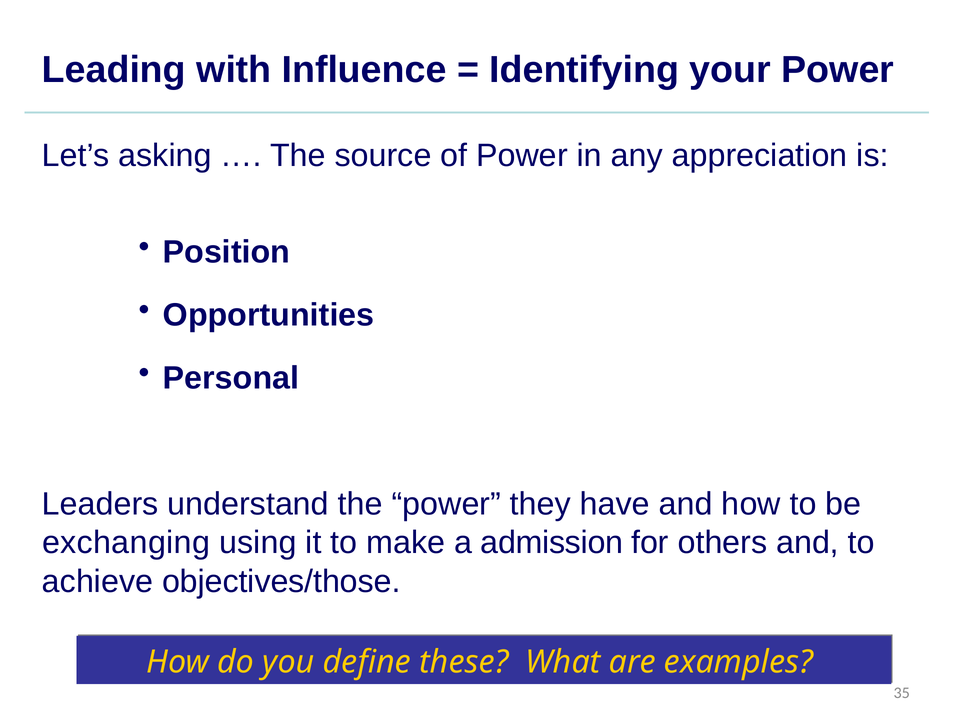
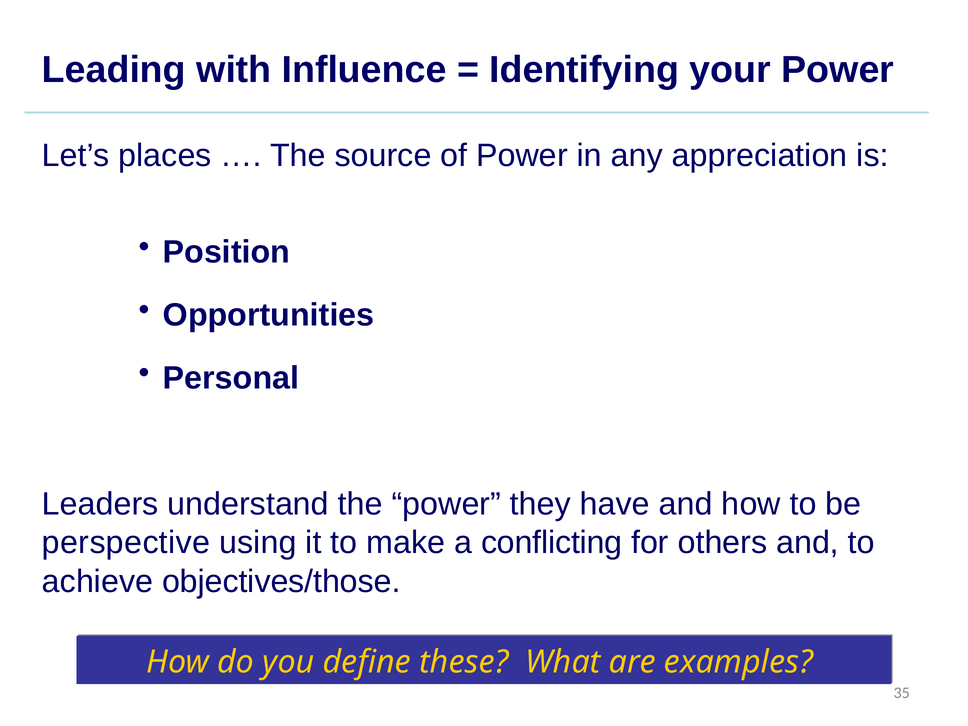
asking: asking -> places (165, 156)
exchanging: exchanging -> perspective (126, 543)
admission: admission -> conflicting (552, 543)
